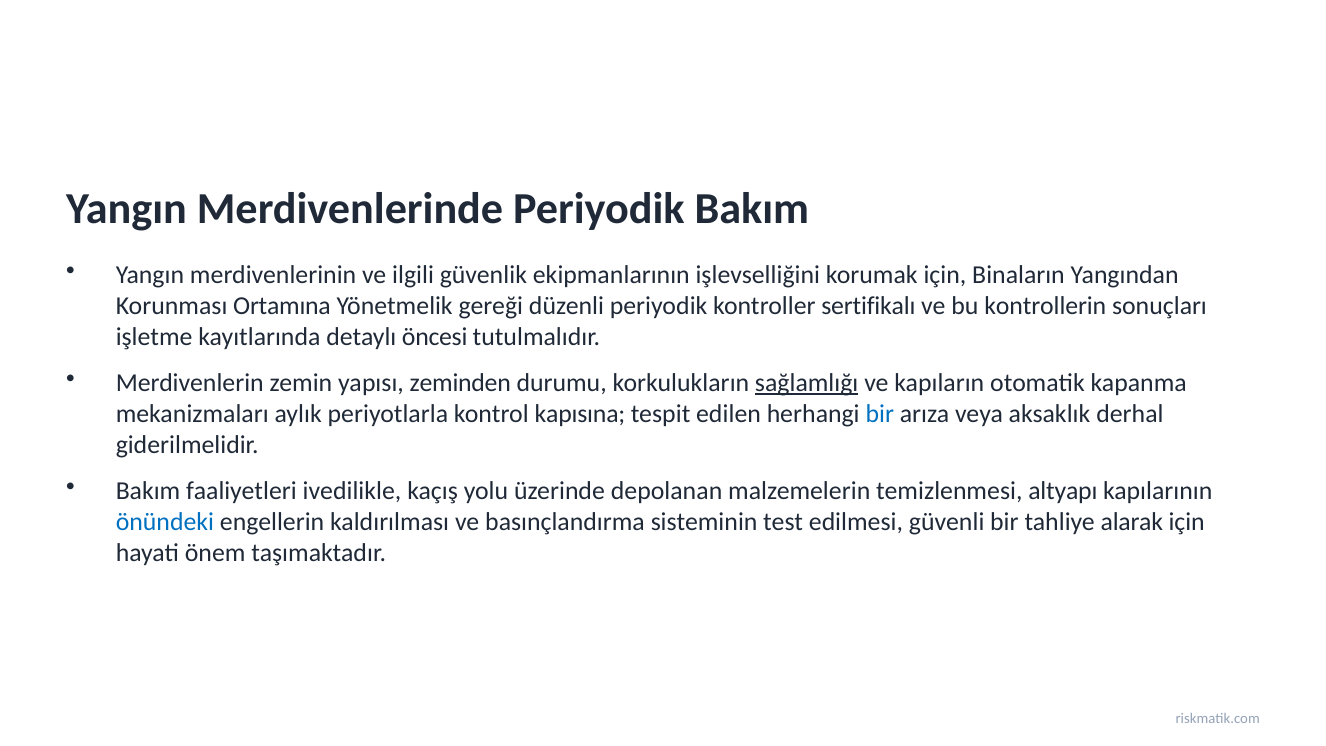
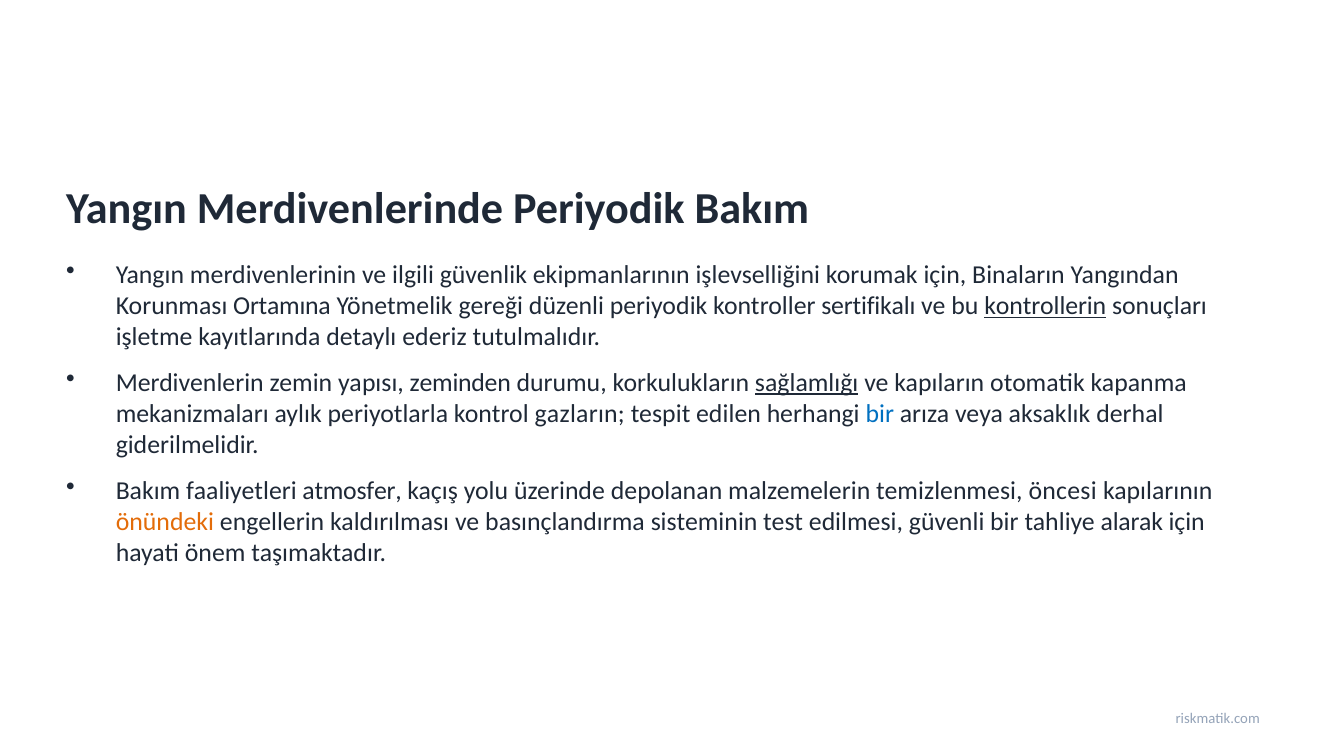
kontrollerin underline: none -> present (1045, 306)
öncesi: öncesi -> ederiz (435, 337)
kapısına: kapısına -> gazların (580, 414)
ivedilikle: ivedilikle -> atmosfer (352, 491)
altyapı: altyapı -> öncesi (1063, 491)
önündeki colour: blue -> orange (165, 522)
